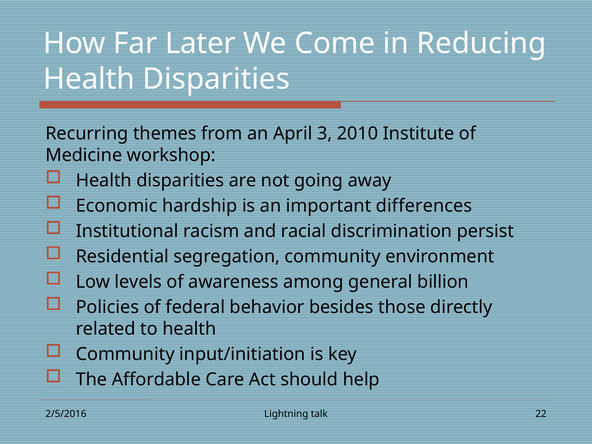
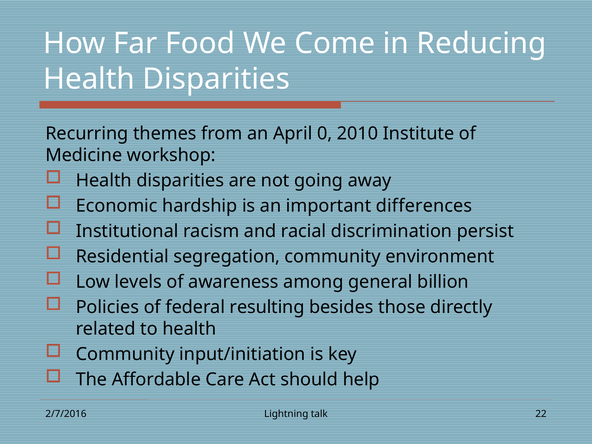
Later: Later -> Food (200, 43)
3: 3 -> 0 (325, 133)
behavior: behavior -> resulting (267, 307)
2/5/2016: 2/5/2016 -> 2/7/2016 (66, 414)
